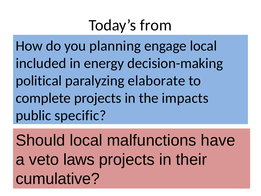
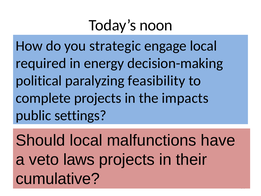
from: from -> noon (156, 25)
planning: planning -> strategic (115, 46)
included: included -> required (41, 63)
elaborate: elaborate -> feasibility (156, 81)
specific: specific -> settings (80, 115)
